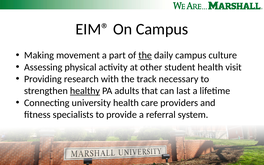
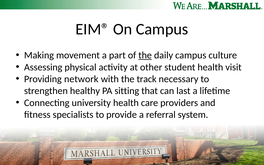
research: research -> network (81, 79)
healthy underline: present -> none (85, 91)
adults: adults -> sitting (127, 91)
